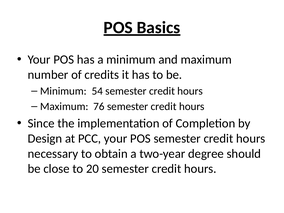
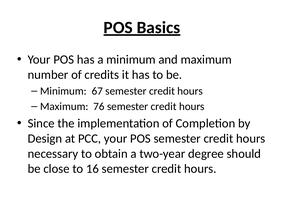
54: 54 -> 67 (97, 91)
20: 20 -> 16 (92, 169)
